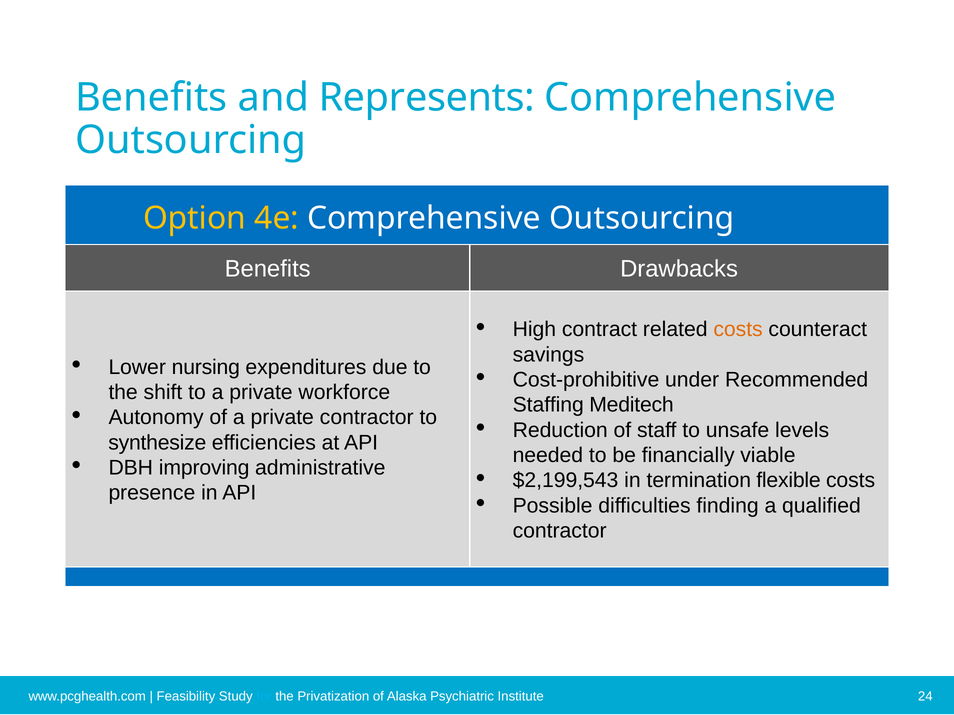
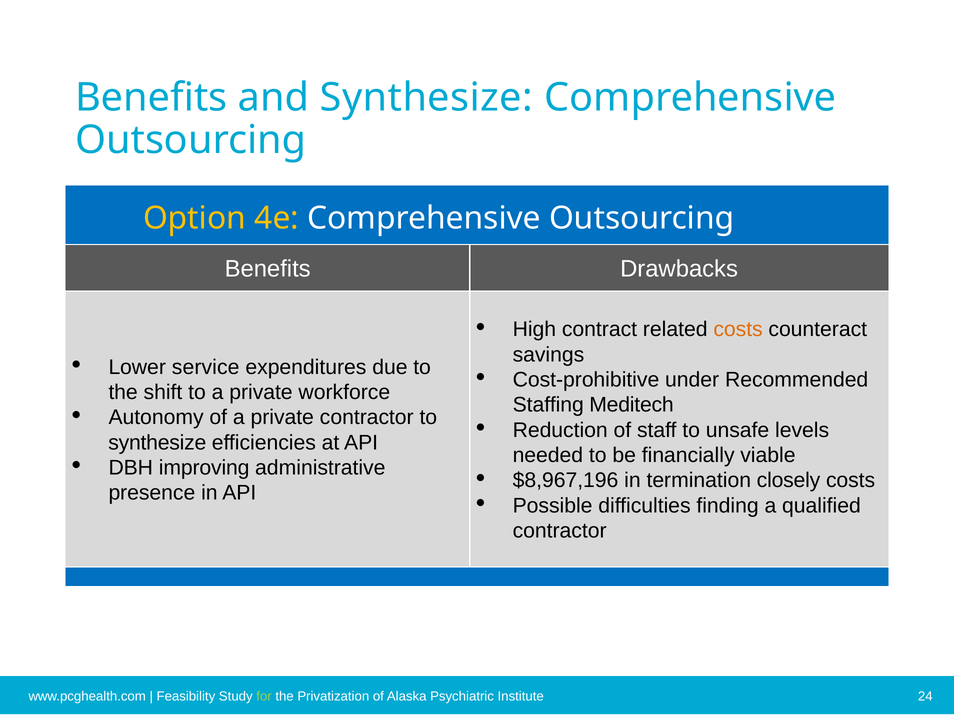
and Represents: Represents -> Synthesize (426, 97)
nursing: nursing -> service (206, 367)
$2,199,543: $2,199,543 -> $8,967,196 (566, 481)
flexible: flexible -> closely (789, 481)
for colour: light blue -> light green (264, 697)
